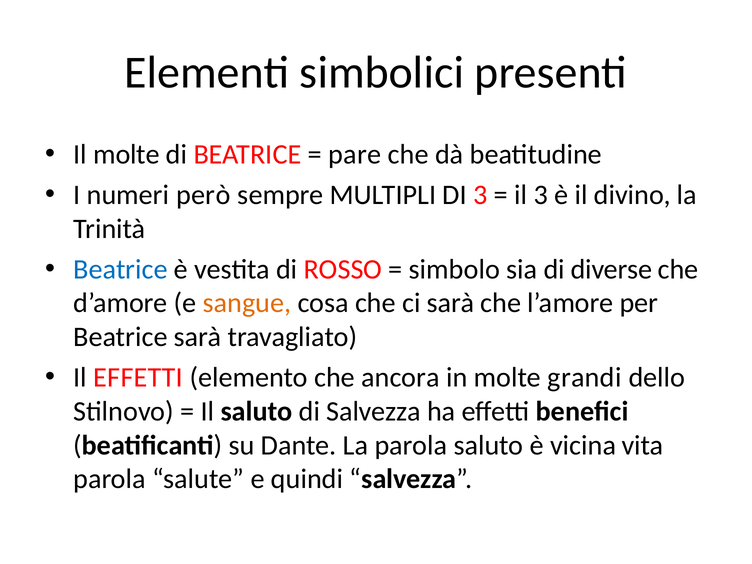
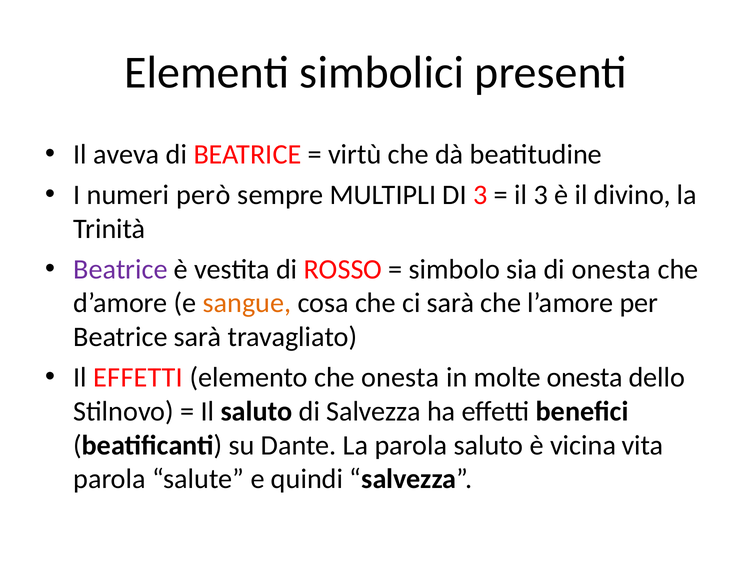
Il molte: molte -> aveva (126, 154)
pare: pare -> virtù (355, 154)
Beatrice colour: blue -> purple (120, 269)
di diverse: diverse -> onesta (611, 269)
che ancora: ancora -> onesta (400, 378)
molte grandi: grandi -> onesta (585, 378)
